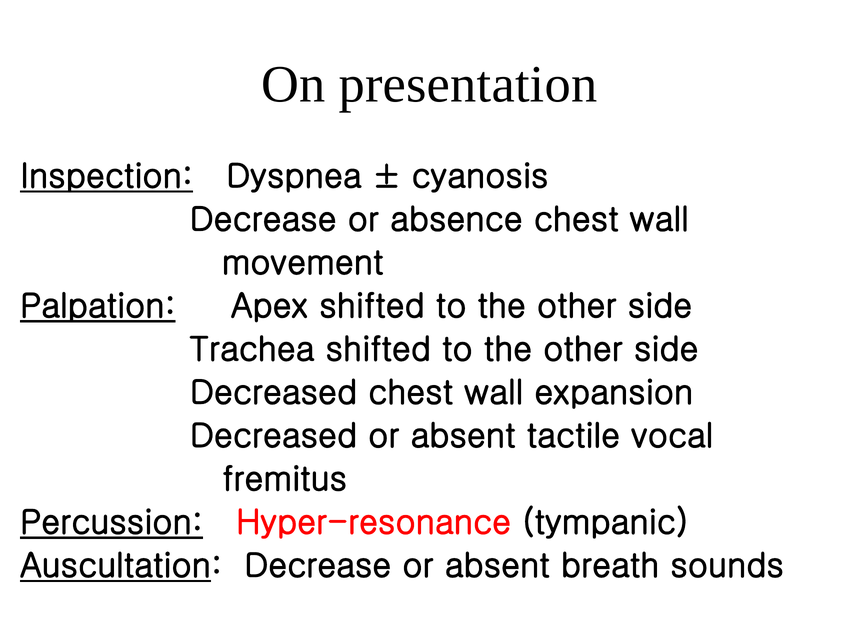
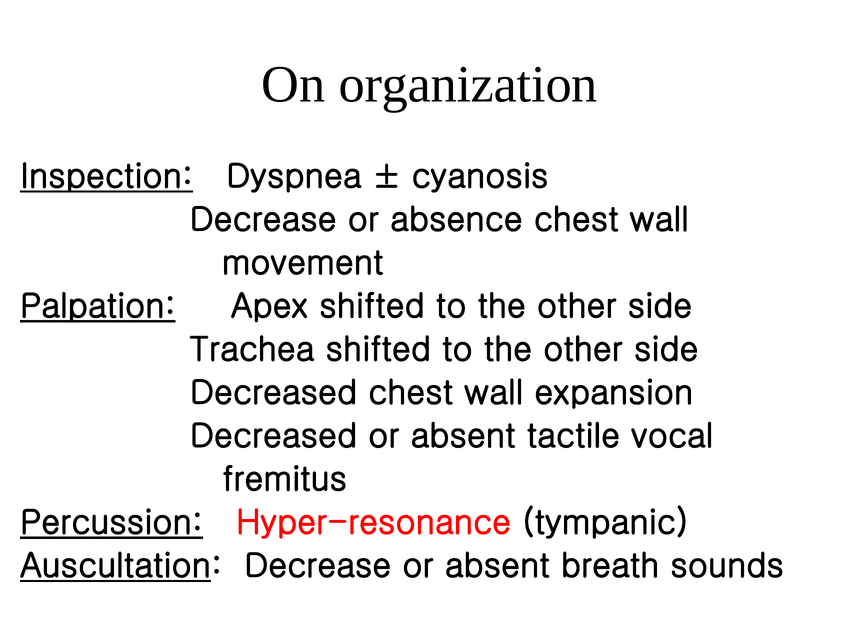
presentation: presentation -> organization (468, 84)
